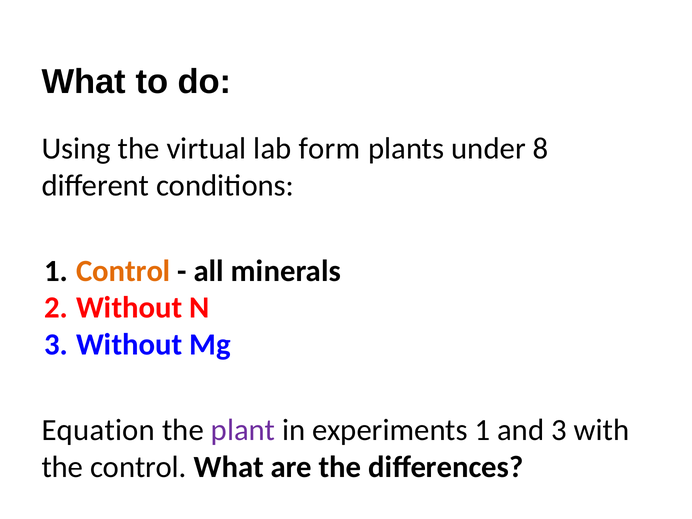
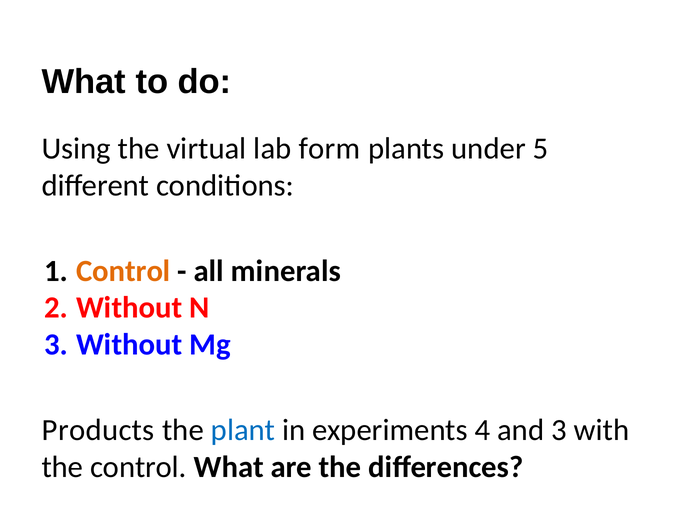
8: 8 -> 5 (541, 149)
Equation: Equation -> Products (98, 430)
plant colour: purple -> blue (243, 430)
experiments 1: 1 -> 4 (482, 430)
